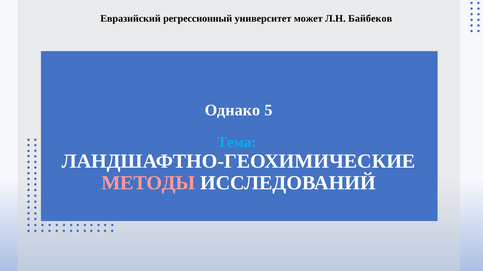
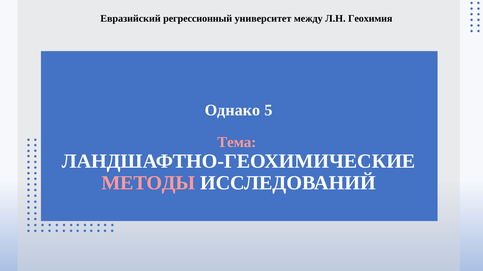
может: может -> между (308, 18)
Байбеков: Байбеков -> Геохимия (370, 18)
Тема colour: light blue -> pink (237, 143)
